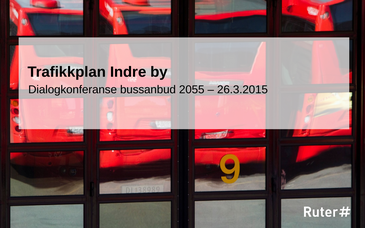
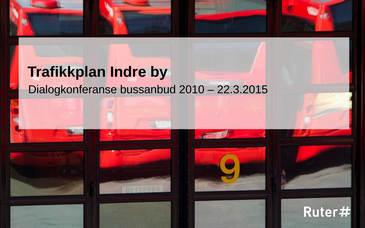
2055: 2055 -> 2010 (192, 90)
26.3.2015: 26.3.2015 -> 22.3.2015 (242, 90)
